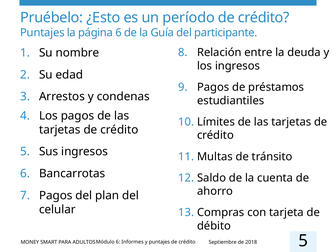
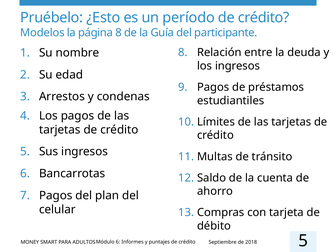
Puntajes: Puntajes -> Modelos (42, 33)
página 6: 6 -> 8 (118, 33)
